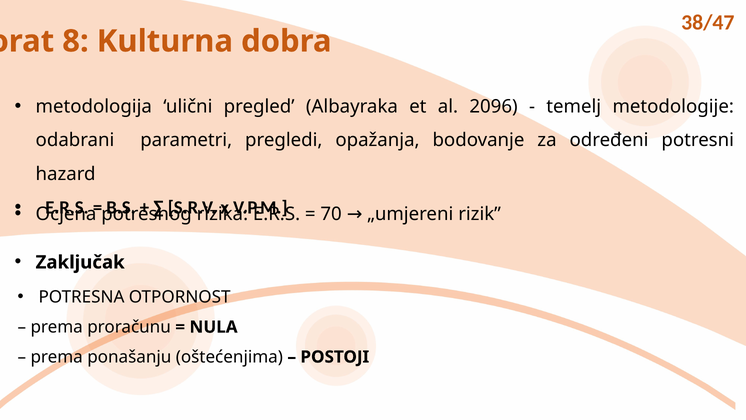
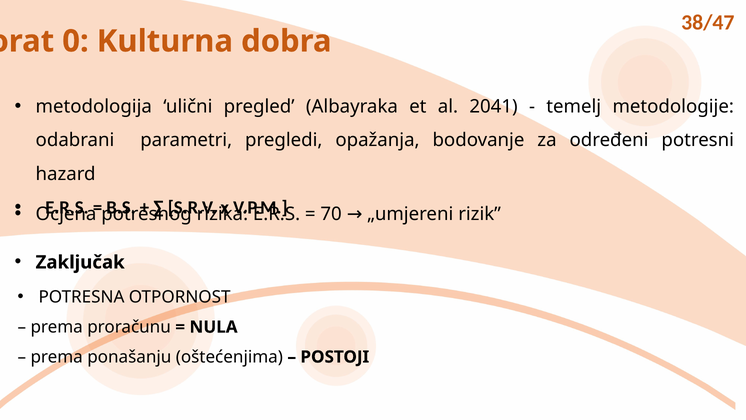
8: 8 -> 0 (75, 41)
2096: 2096 -> 2041 (494, 107)
